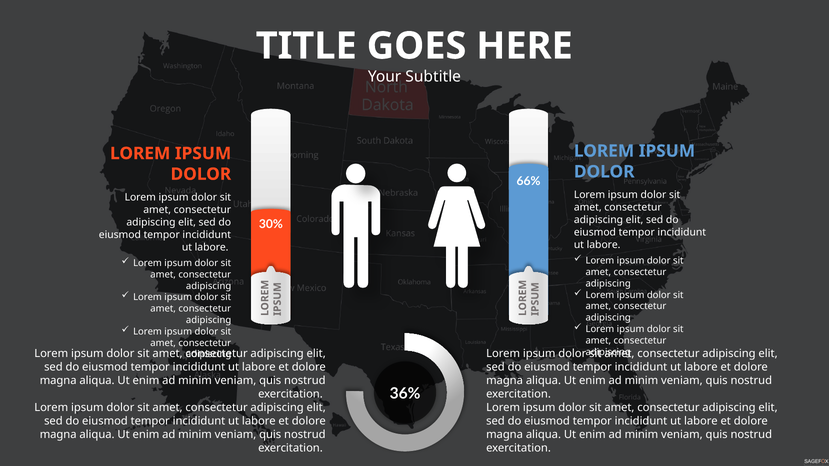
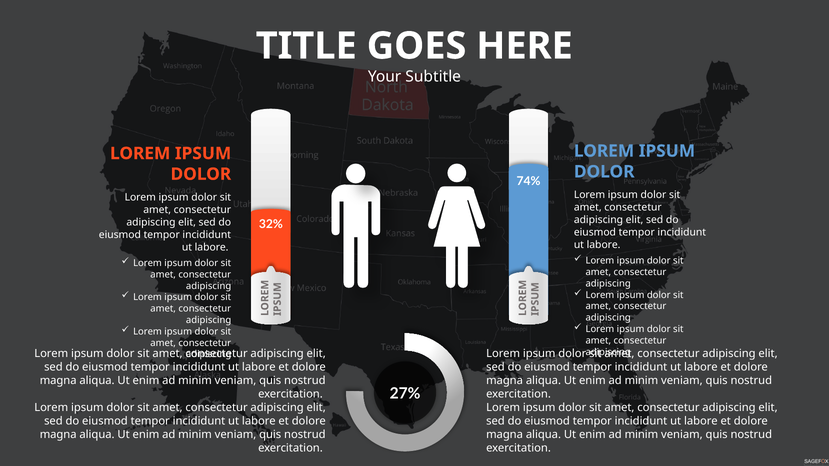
66%: 66% -> 74% (529, 181)
30%: 30% -> 32% (271, 224)
36%: 36% -> 27% (405, 394)
